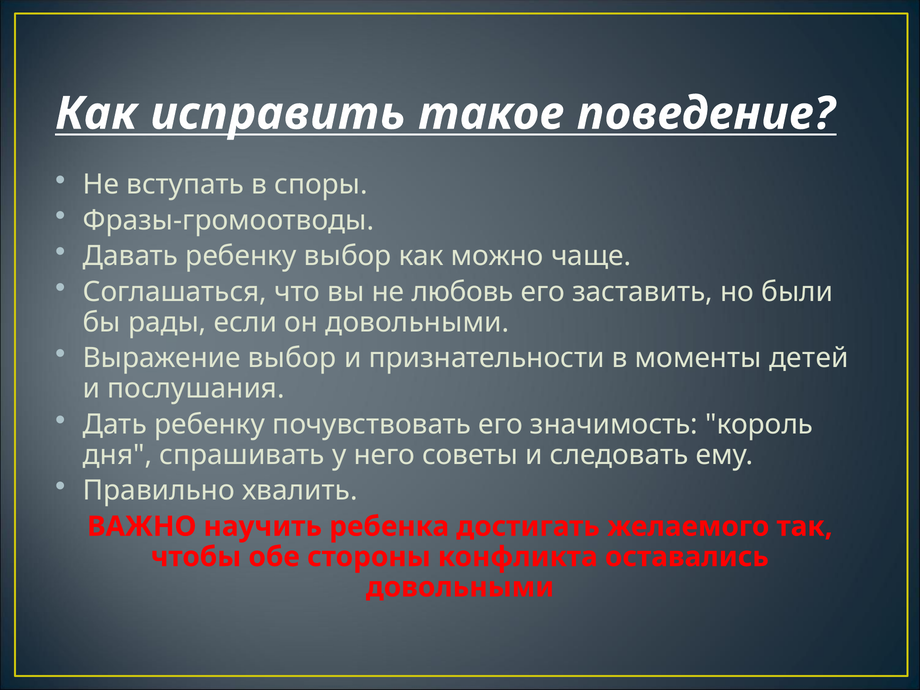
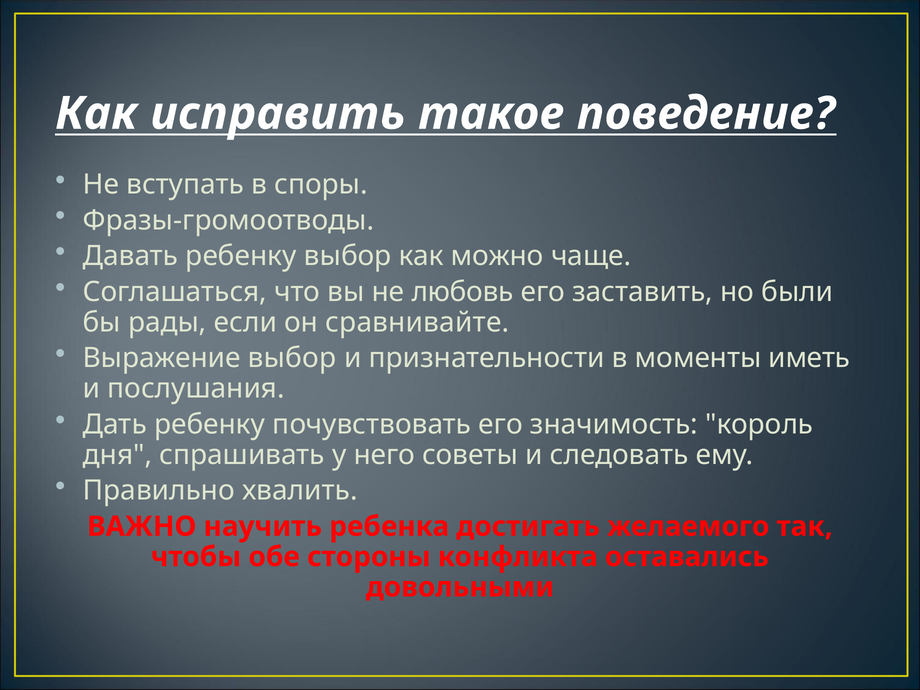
он довольными: довольными -> сравнивайте (417, 322)
детей: детей -> иметь (809, 358)
